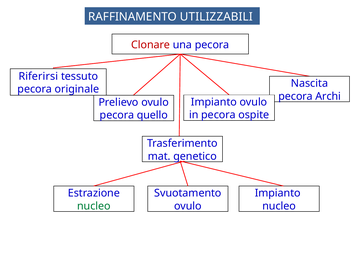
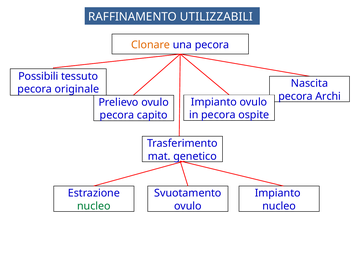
Clonare colour: red -> orange (151, 45)
Riferirsi: Riferirsi -> Possibili (38, 76)
quello: quello -> capito (152, 115)
